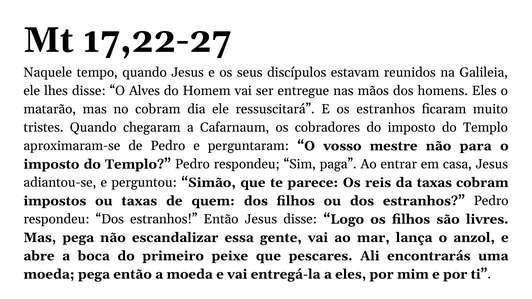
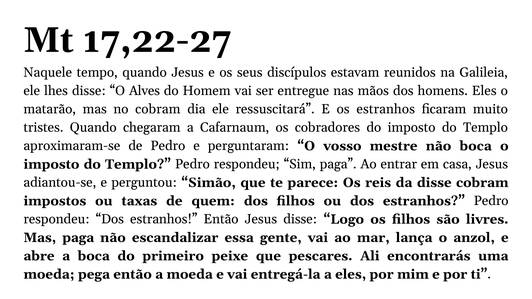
não para: para -> boca (476, 146)
da taxas: taxas -> disse (434, 183)
Mas pega: pega -> paga (78, 238)
